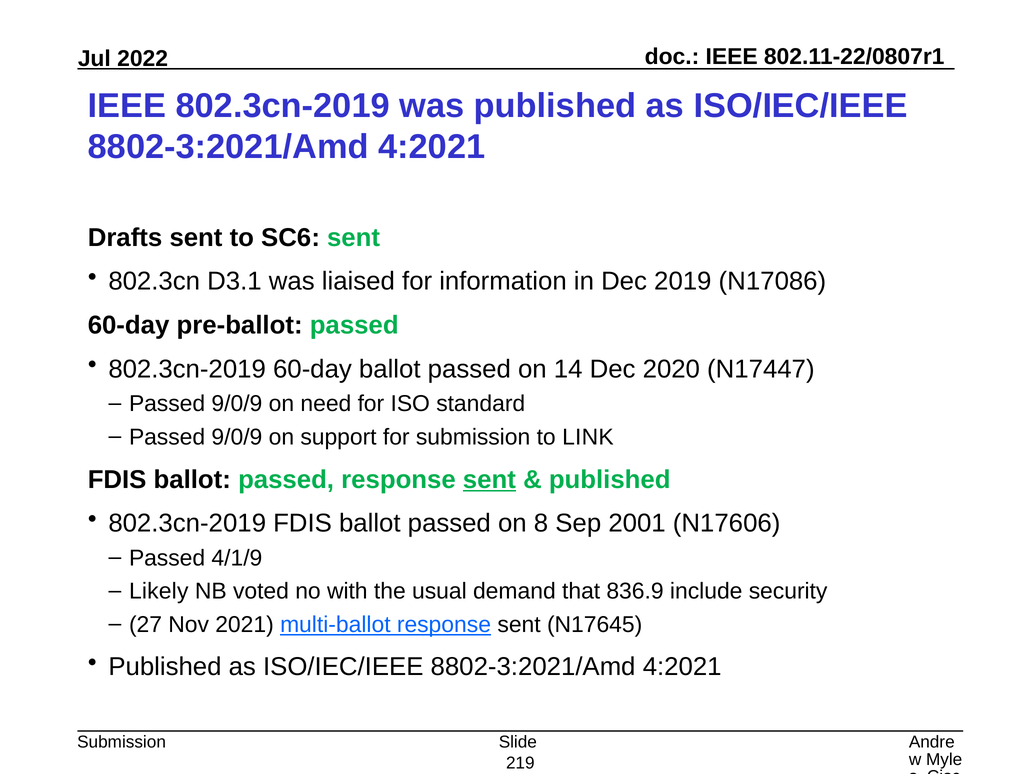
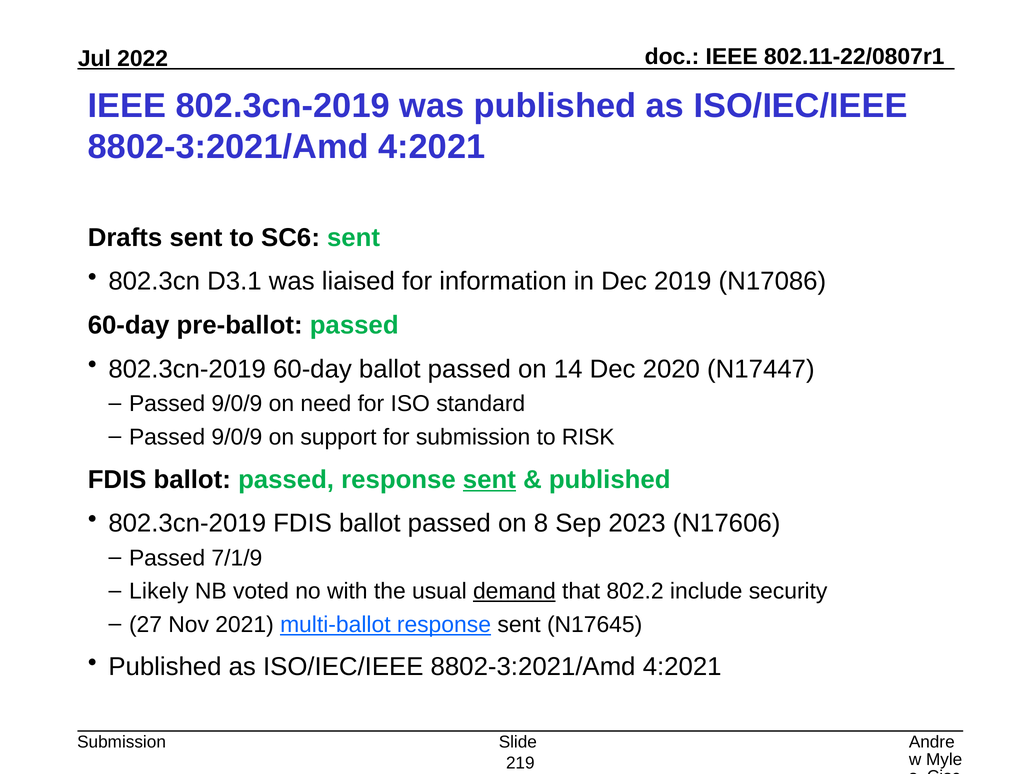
LINK: LINK -> RISK (588, 437)
2001: 2001 -> 2023 (637, 523)
4/1/9: 4/1/9 -> 7/1/9 (237, 558)
demand underline: none -> present (514, 591)
836.9: 836.9 -> 802.2 (635, 591)
